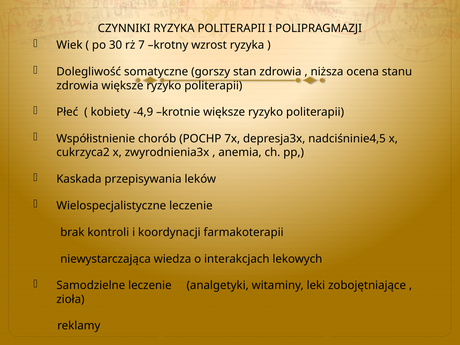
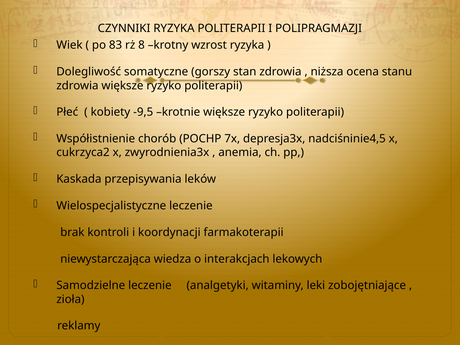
30: 30 -> 83 (116, 45)
7: 7 -> 8 (142, 45)
-4,9: -4,9 -> -9,5 (143, 112)
